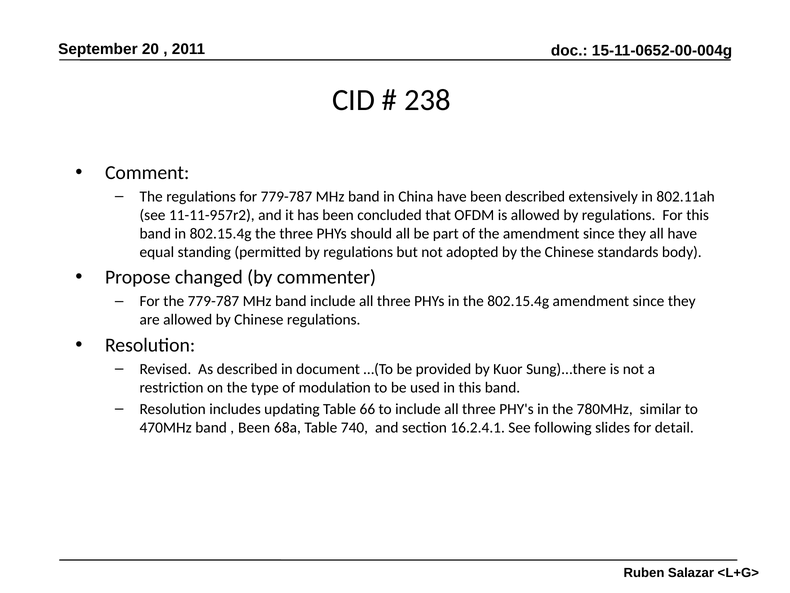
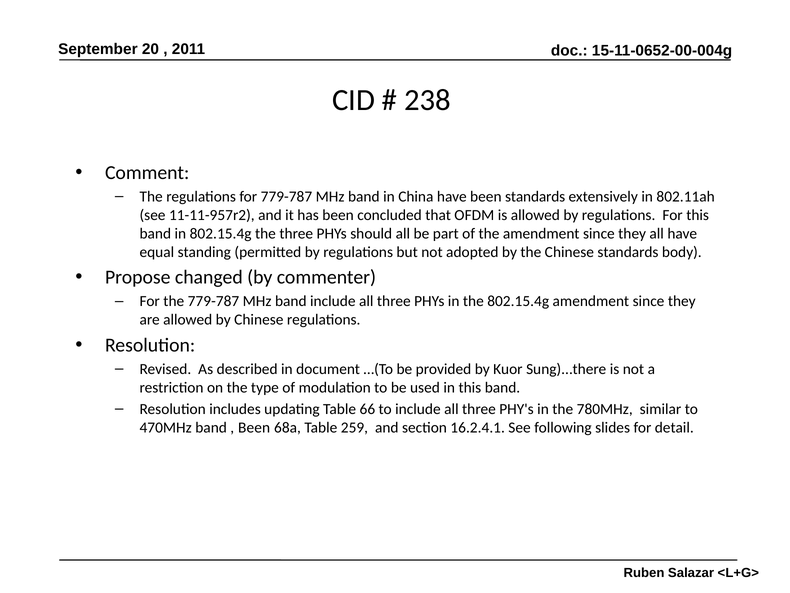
been described: described -> standards (535, 197)
740: 740 -> 259 (354, 427)
